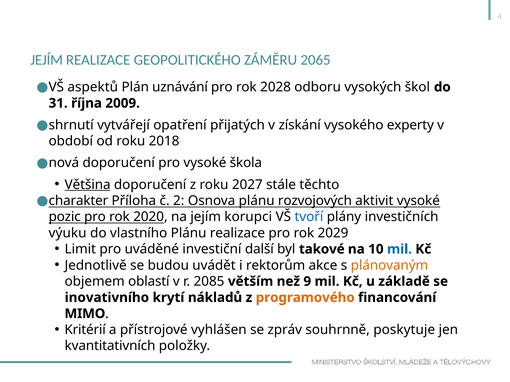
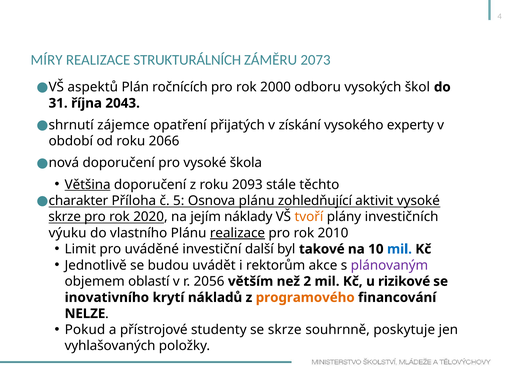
JEJÍM: JEJÍM -> MÍRY (47, 60)
GEOPOLITICKÉHO: GEOPOLITICKÉHO -> STRUKTURÁLNÍCH (187, 60)
2065: 2065 -> 2073 (316, 60)
uznávání: uznávání -> ročnících (180, 87)
2028: 2028 -> 2000 (276, 87)
2009: 2009 -> 2043 (123, 103)
vytvářejí: vytvářejí -> zájemce (123, 125)
2018: 2018 -> 2066 (164, 141)
2027: 2027 -> 2093 (247, 185)
2: 2 -> 5 (179, 201)
rozvojových: rozvojových -> zohledňující (315, 201)
pozic: pozic -> skrze (65, 217)
korupci: korupci -> náklady (248, 217)
tvoří colour: blue -> orange (309, 217)
realizace underline: none -> present (237, 233)
2029: 2029 -> 2010 (333, 233)
plánovaným colour: orange -> purple (389, 266)
2085: 2085 -> 2056 (209, 282)
9: 9 -> 2 (307, 282)
základě: základě -> rizikové (404, 282)
MIMO: MIMO -> NELZE (85, 314)
Kritérií: Kritérií -> Pokud (85, 330)
vyhlášen: vyhlášen -> studenty (219, 330)
se zpráv: zpráv -> skrze (285, 330)
kvantitativních: kvantitativních -> vyhlašovaných (110, 346)
